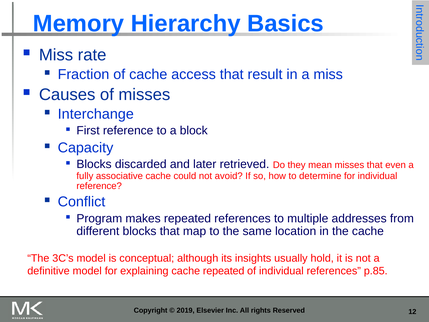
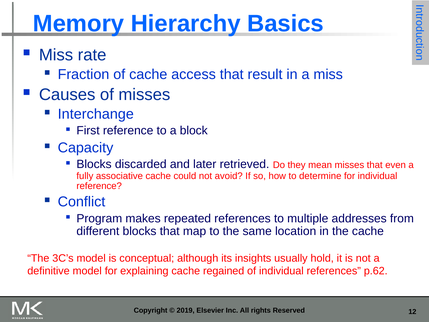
cache repeated: repeated -> regained (224, 271)
p.85: p.85 -> p.62 (376, 271)
